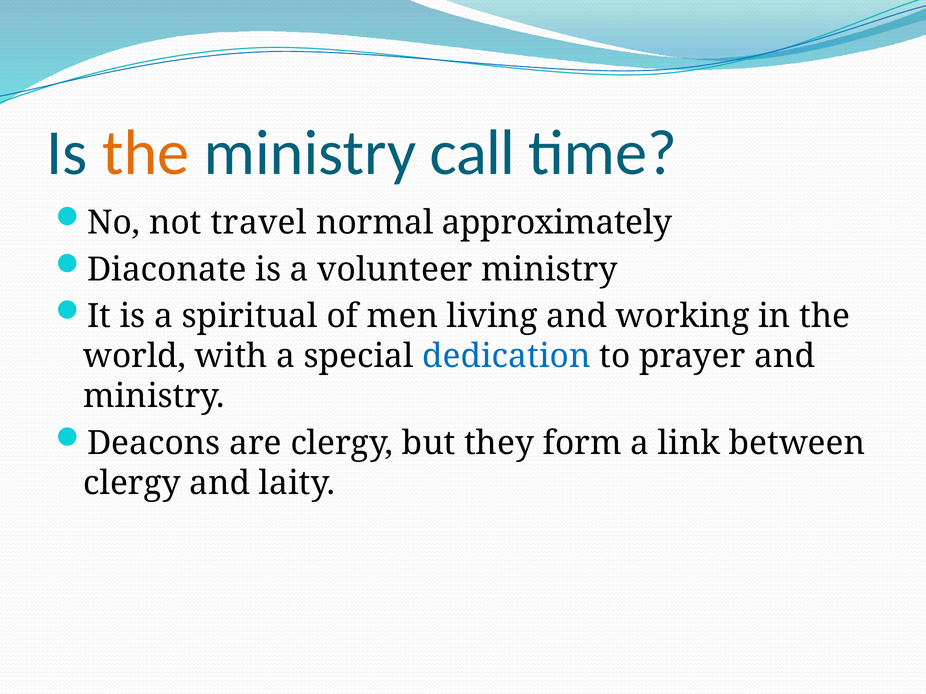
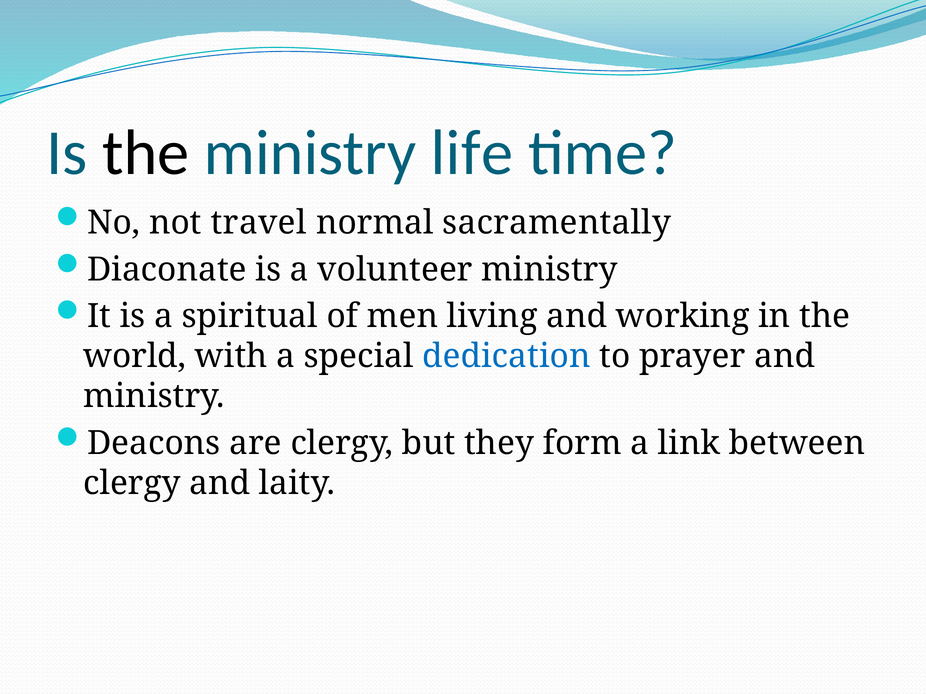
the colour: orange -> black (146, 153)
call: call -> life (472, 153)
approximately: approximately -> sacramentally (557, 223)
